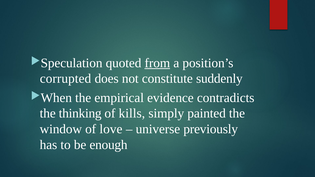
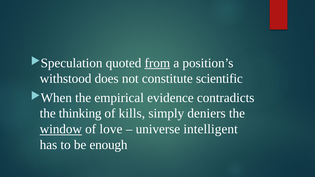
corrupted: corrupted -> withstood (66, 79)
suddenly: suddenly -> scientific (219, 79)
painted: painted -> deniers (207, 114)
window underline: none -> present (61, 129)
previously: previously -> intelligent (211, 129)
